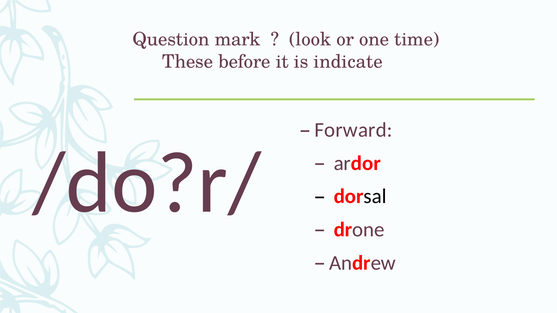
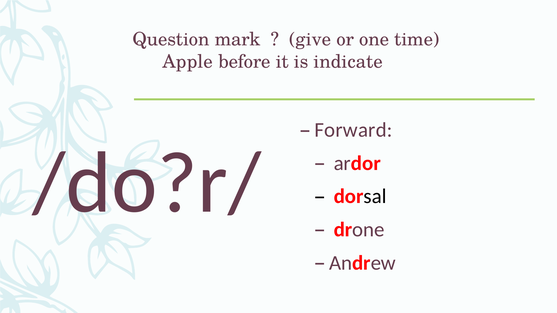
look: look -> give (310, 40)
These: These -> Apple (188, 62)
